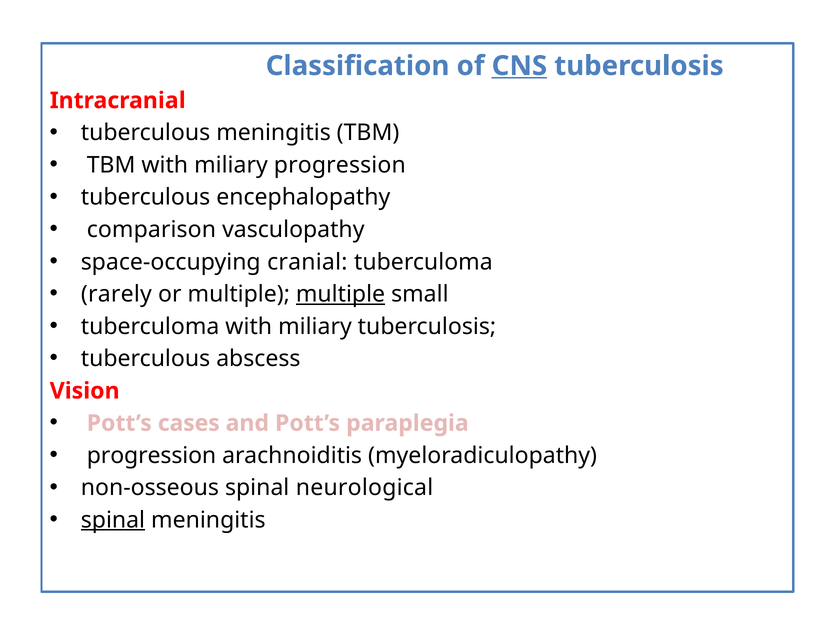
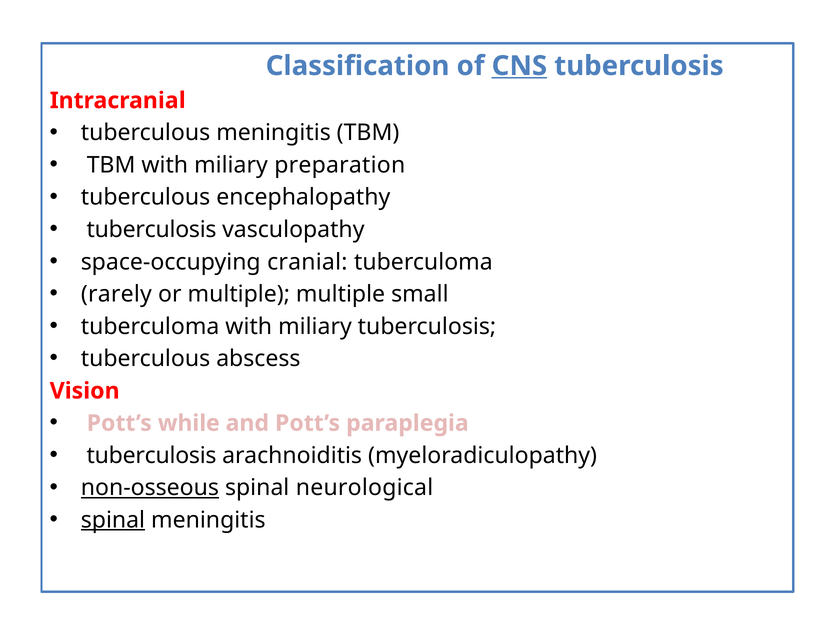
miliary progression: progression -> preparation (340, 165)
comparison: comparison -> tuberculosis (152, 230)
multiple underline: present -> none (341, 294)
cases: cases -> while (189, 423)
progression: progression -> tuberculosis (152, 455)
non-osseous underline: none -> present (150, 488)
